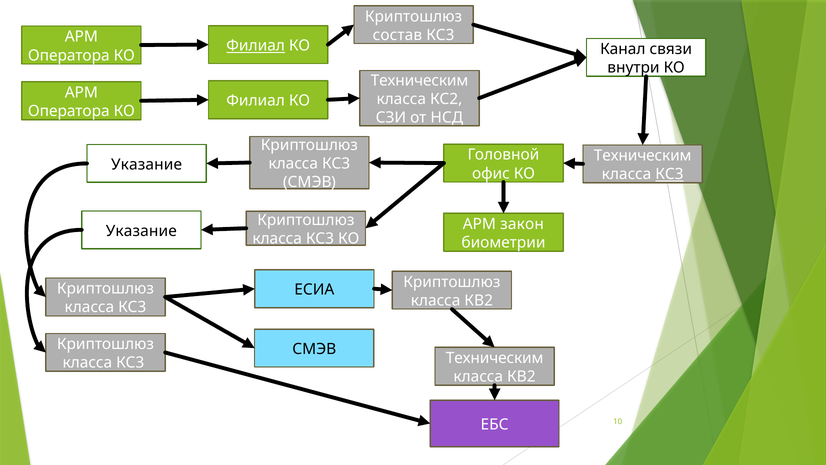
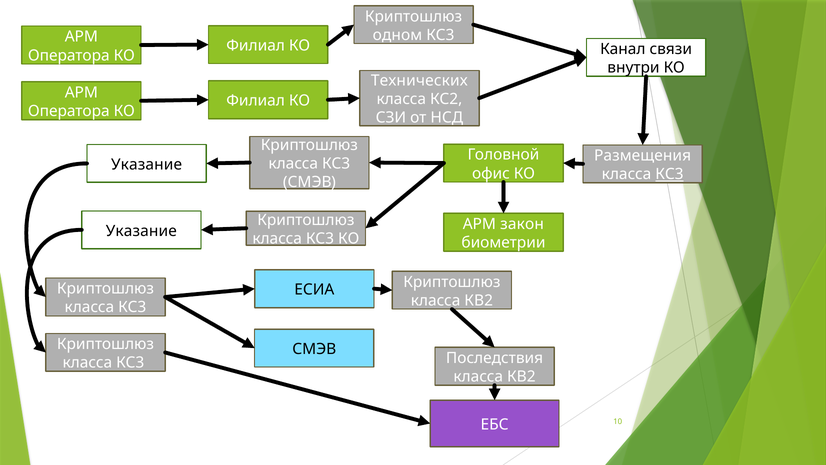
состав: состав -> одном (397, 35)
Филиал underline: present -> none (256, 46)
Техническим: Техническим -> Технических (419, 81)
Техническим: Техническим -> Размещения (643, 156)
Техническим: Техническим -> Последствия (495, 358)
